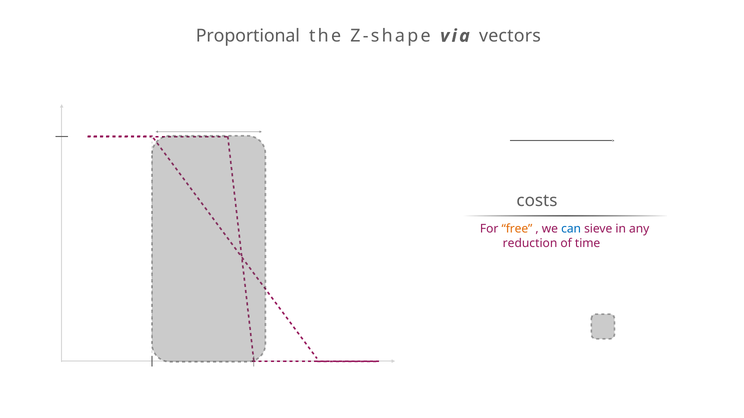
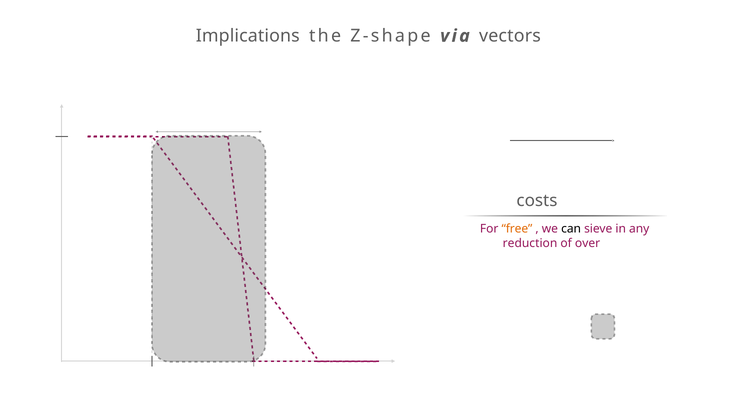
Proportional: Proportional -> Implications (248, 36)
can colour: blue -> black (571, 229)
time: time -> over (588, 243)
